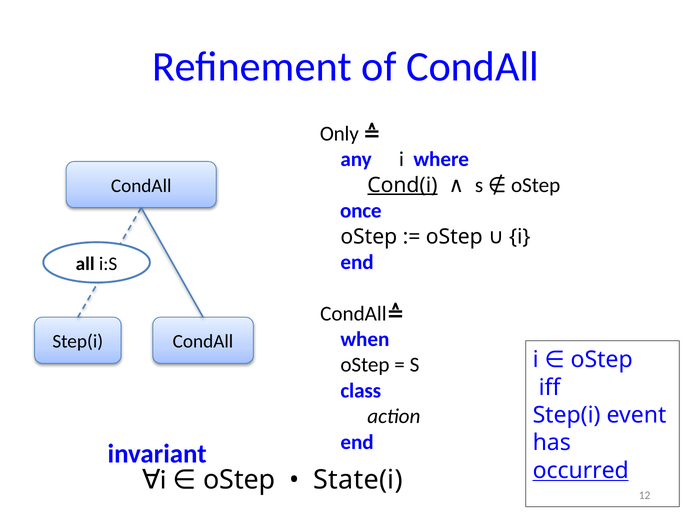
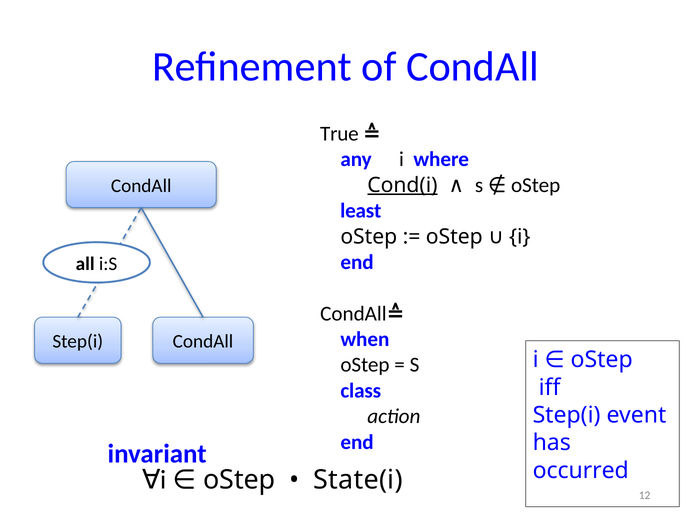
Only: Only -> True (339, 134)
once: once -> least (361, 211)
occurred underline: present -> none (581, 471)
